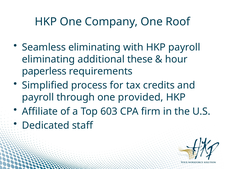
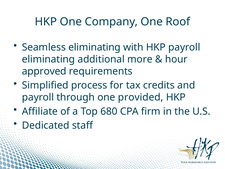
these: these -> more (140, 59)
paperless: paperless -> approved (44, 71)
603: 603 -> 680 (109, 111)
